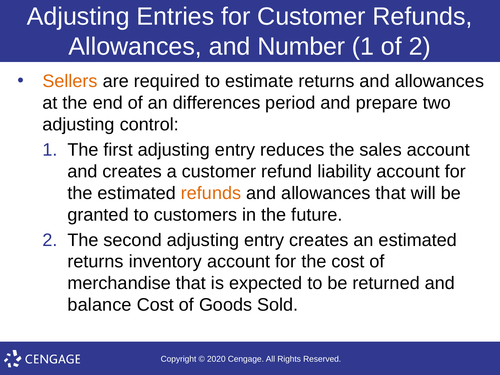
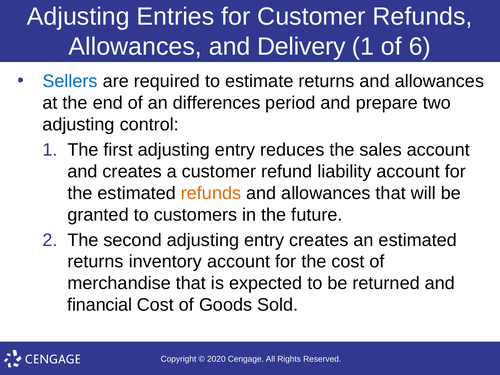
Number: Number -> Delivery (301, 47)
of 2: 2 -> 6 (420, 47)
Sellers colour: orange -> blue (70, 81)
balance: balance -> financial (100, 305)
